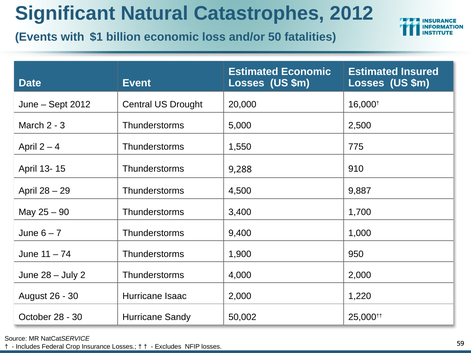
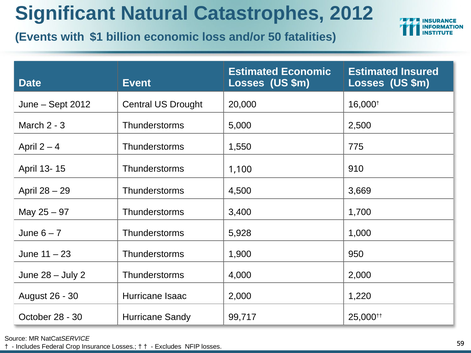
9,288: 9,288 -> 1,100 (240, 170)
9,887: 9,887 -> 3,669 (360, 191)
90: 90 -> 97 (64, 212)
9,400: 9,400 -> 5,928 (240, 233)
74: 74 -> 23 (66, 254)
50,002: 50,002 -> 99,717 (242, 317)
